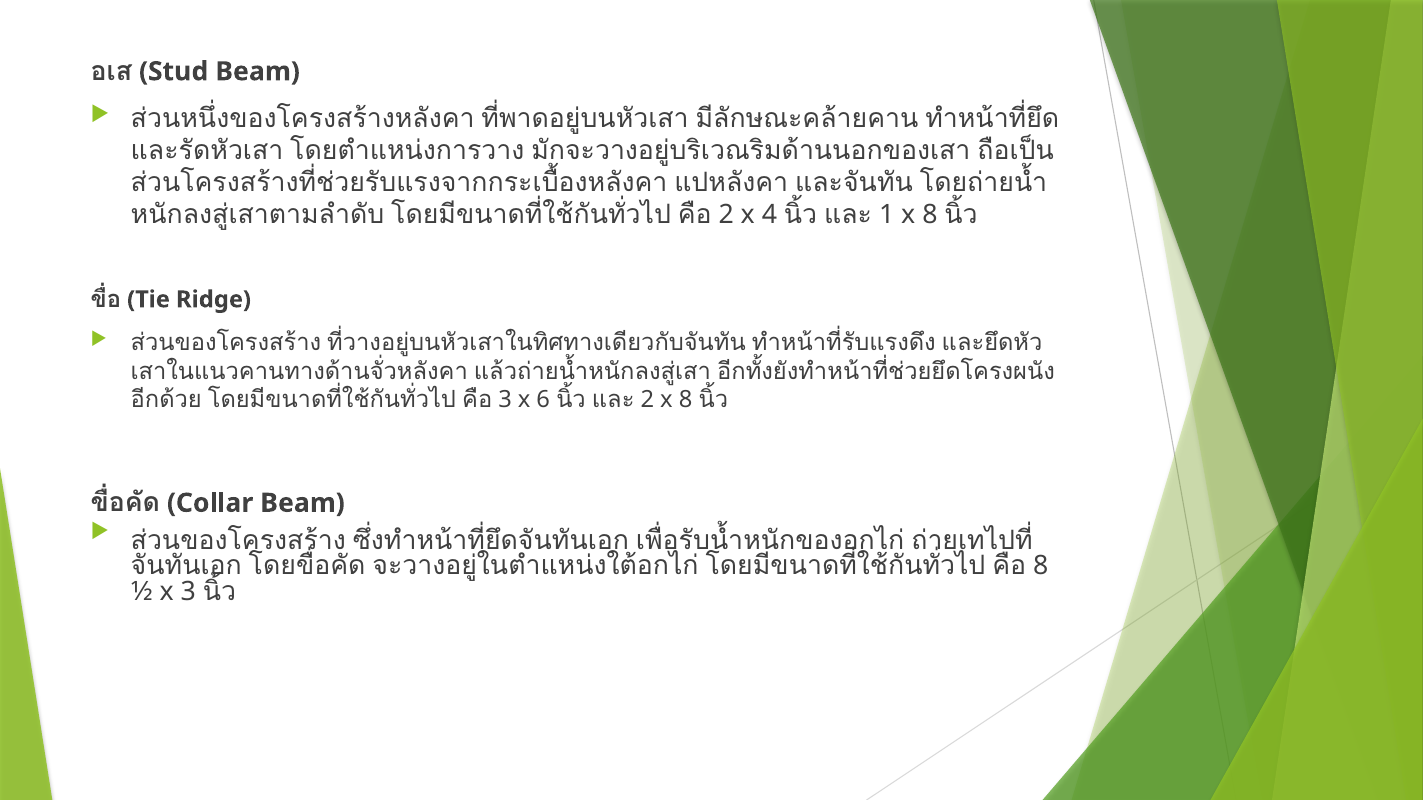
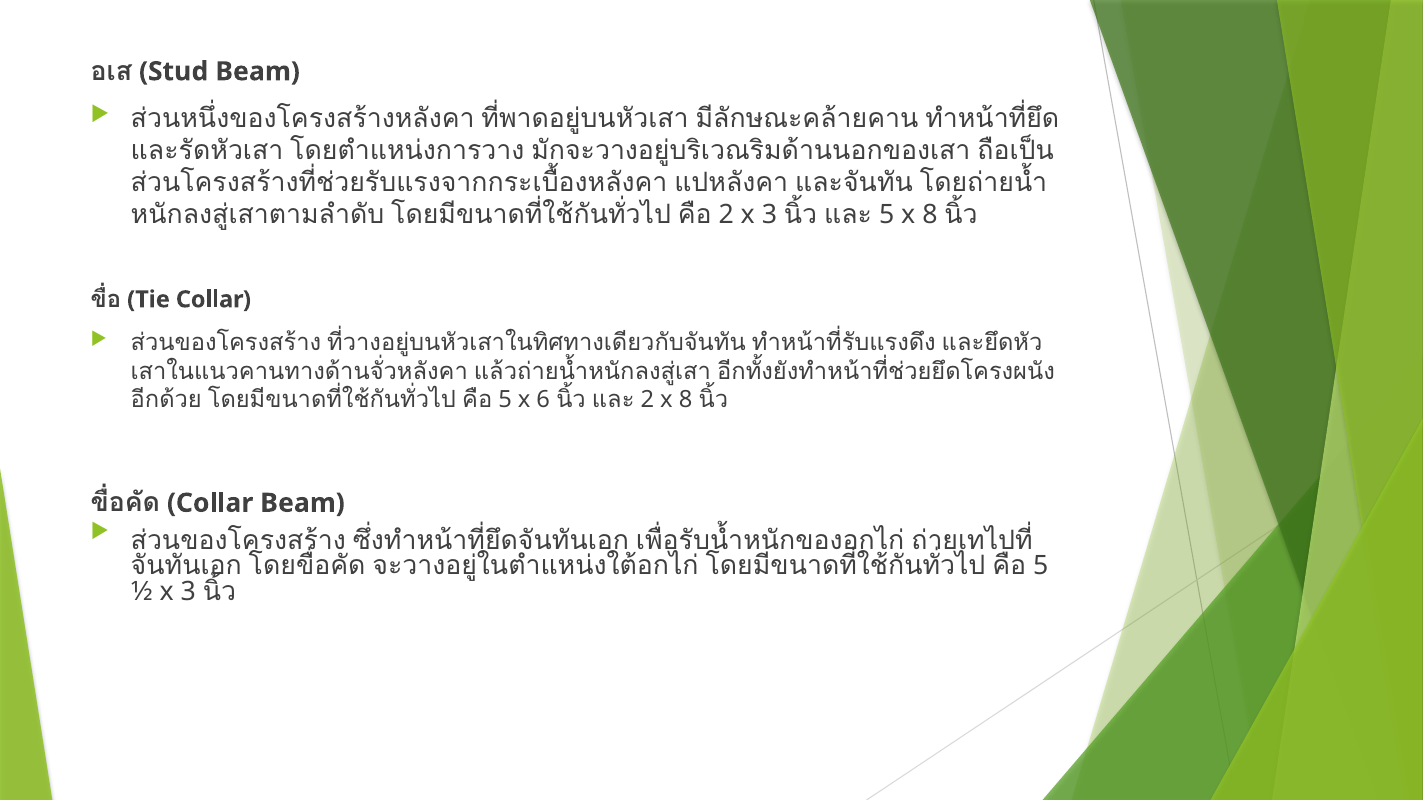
2 x 4: 4 -> 3 (769, 214)
1: 1 -> 5 (887, 214)
Tie Ridge: Ridge -> Collar (210, 300)
3: 3 -> 5 (505, 400)
8: 8 -> 5 (1041, 566)
